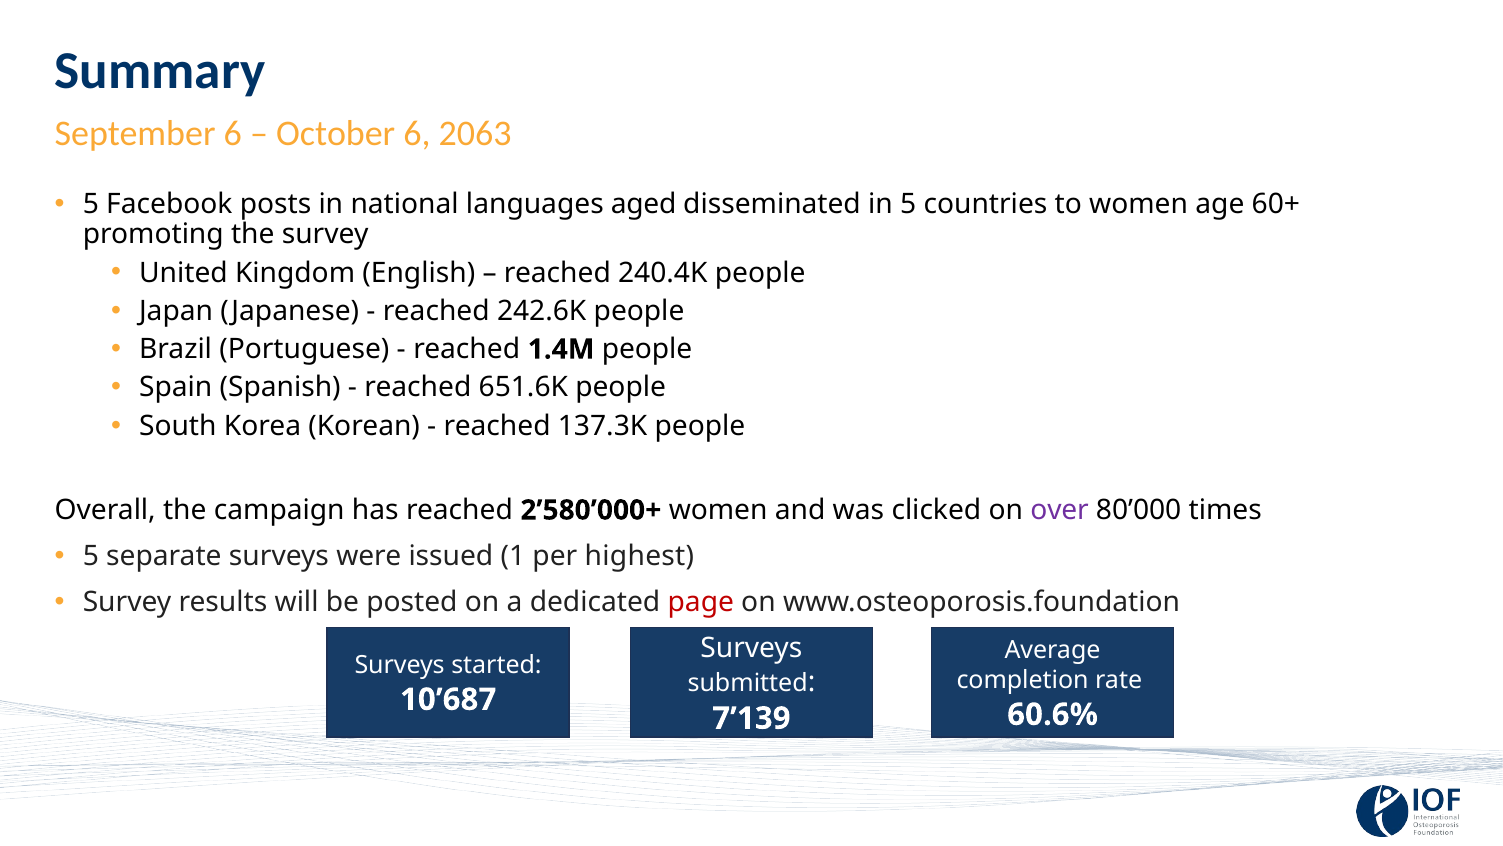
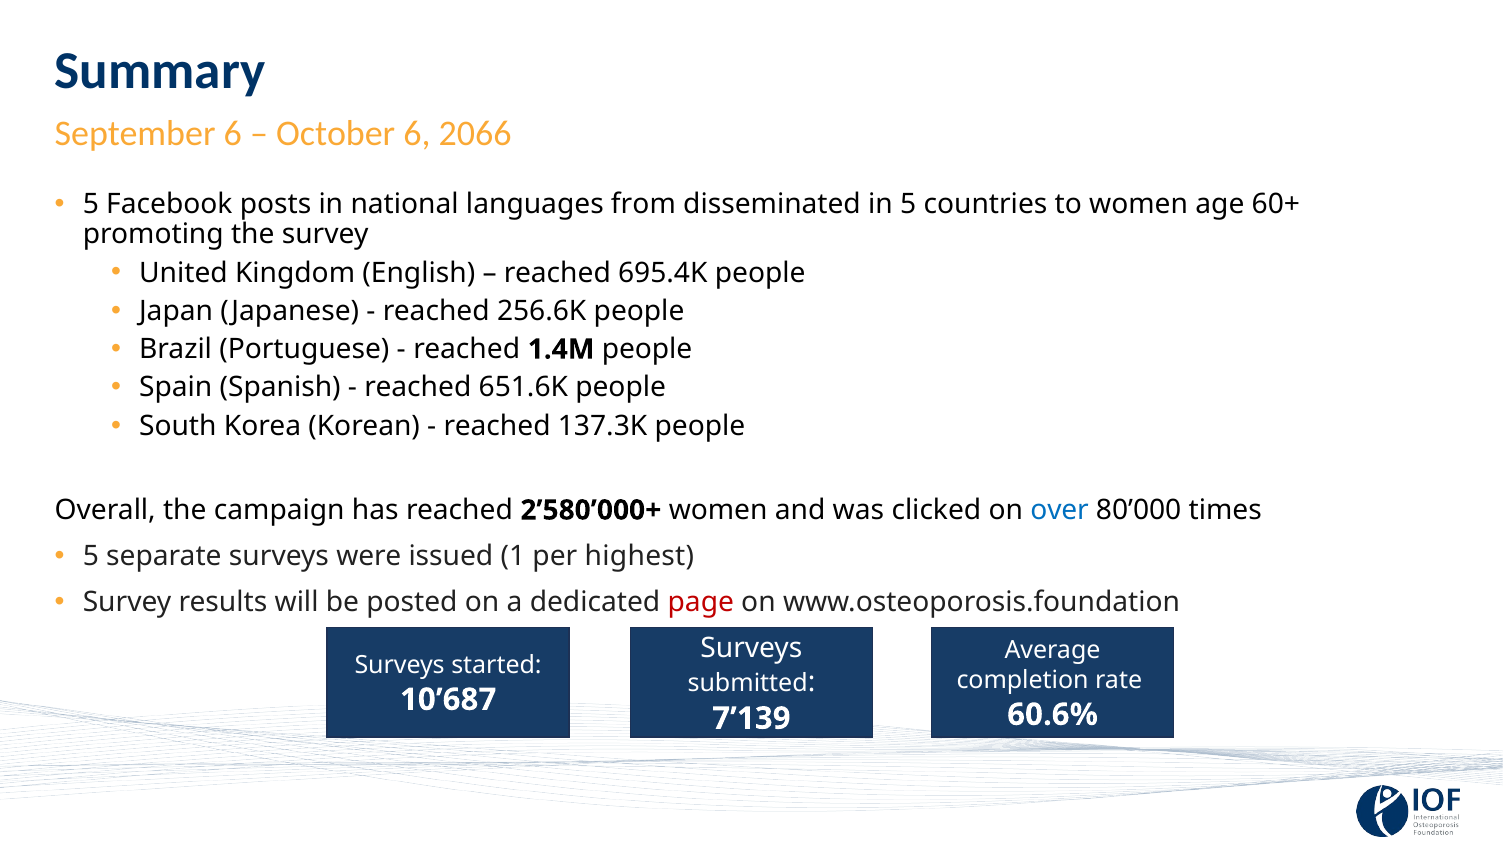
2063: 2063 -> 2066 (475, 134)
aged: aged -> from (643, 204)
240.4K: 240.4K -> 695.4K (663, 273)
242.6K: 242.6K -> 256.6K (542, 311)
over colour: purple -> blue (1060, 510)
